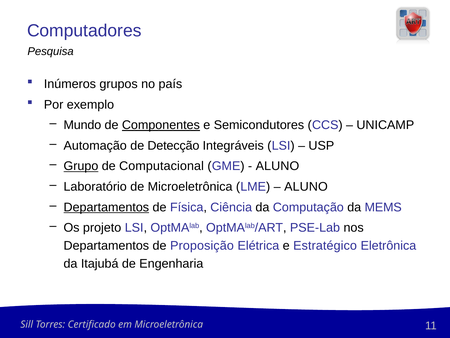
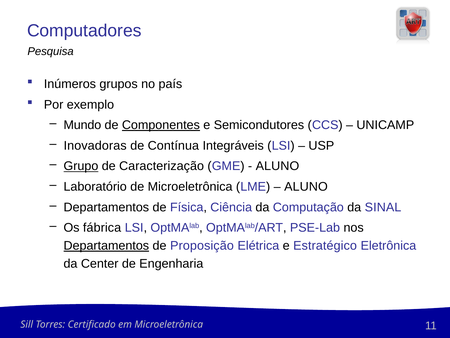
Automação: Automação -> Inovadoras (95, 145)
Detecção: Detecção -> Contínua (173, 145)
Computacional: Computacional -> Caracterização (162, 166)
Departamentos underline: present -> none (106, 207)
MEMS: MEMS -> SINAL (383, 207)
projeto: projeto -> fábrica (102, 227)
Departamentos underline: none -> present (106, 245)
Itajubá: Itajubá -> Center (100, 263)
